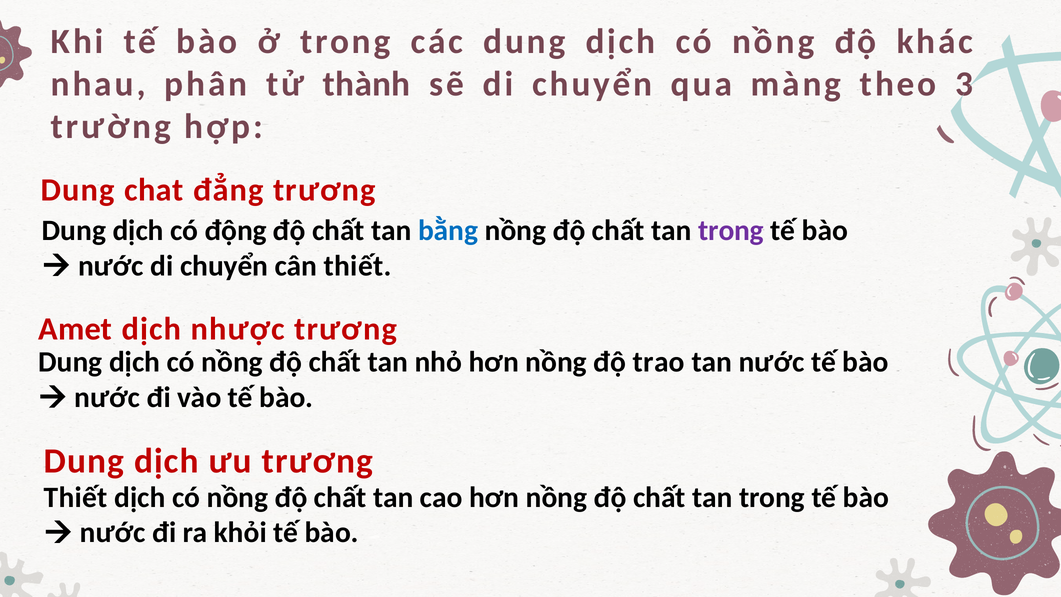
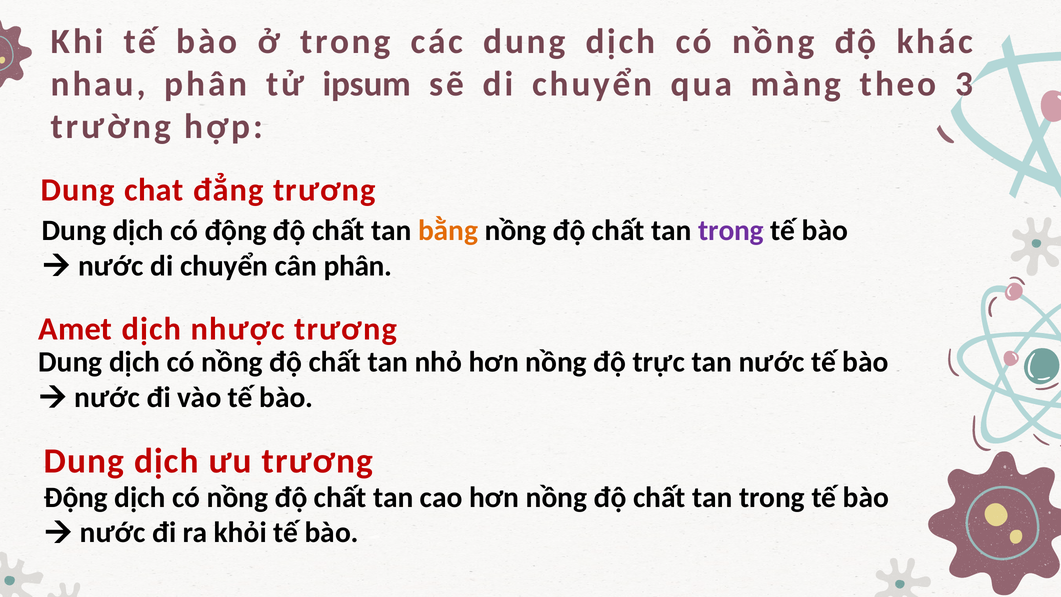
thành: thành -> ipsum (367, 84)
bằng colour: blue -> orange (448, 230)
cân thiết: thiết -> phân (358, 266)
trao: trao -> trực (659, 362)
Thiết: Thiết -> Động (76, 497)
